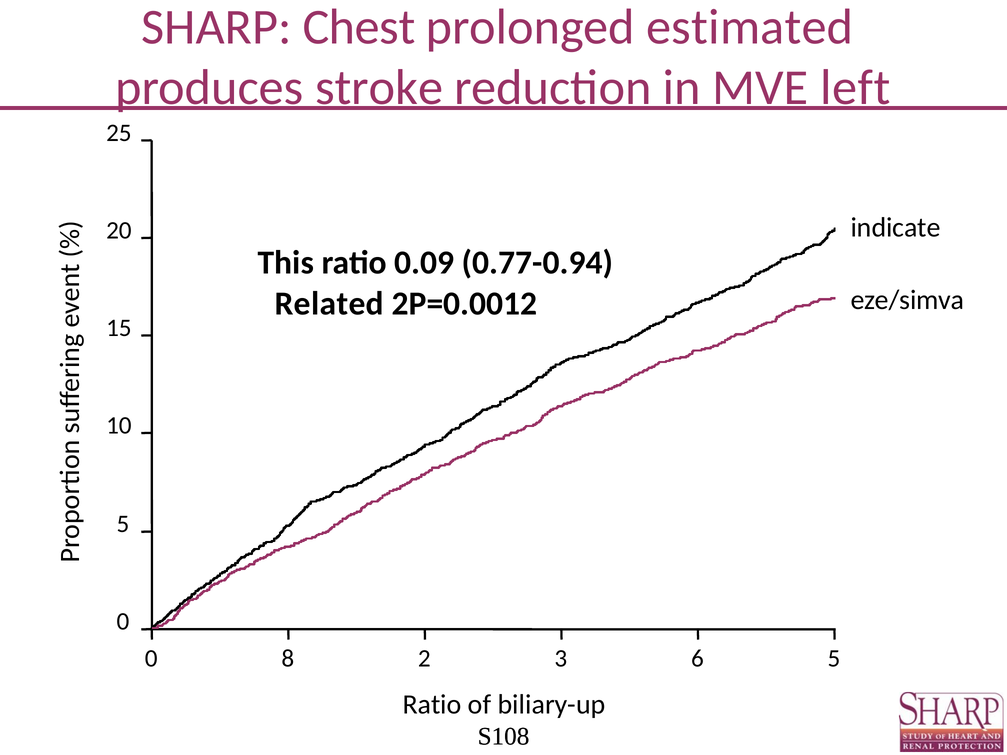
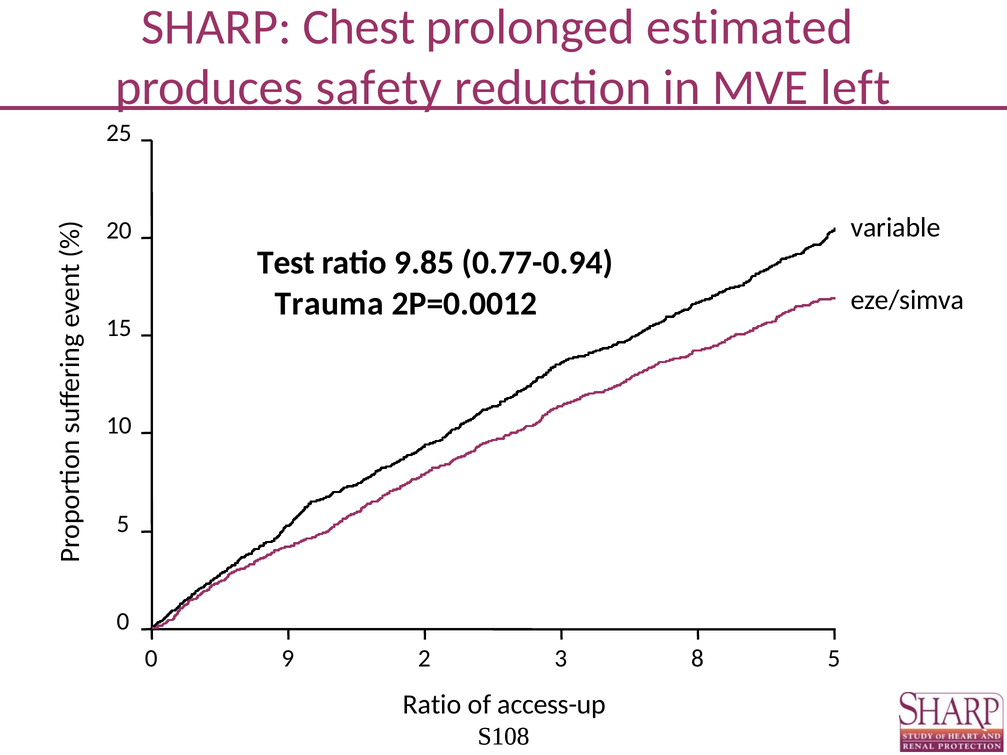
stroke: stroke -> safety (379, 88)
indicate: indicate -> variable (896, 228)
This: This -> Test (286, 263)
0.09: 0.09 -> 9.85 (424, 263)
Related: Related -> Trauma (329, 304)
8: 8 -> 9 (288, 659)
6: 6 -> 8 (697, 659)
biliary-up: biliary-up -> access-up (552, 705)
